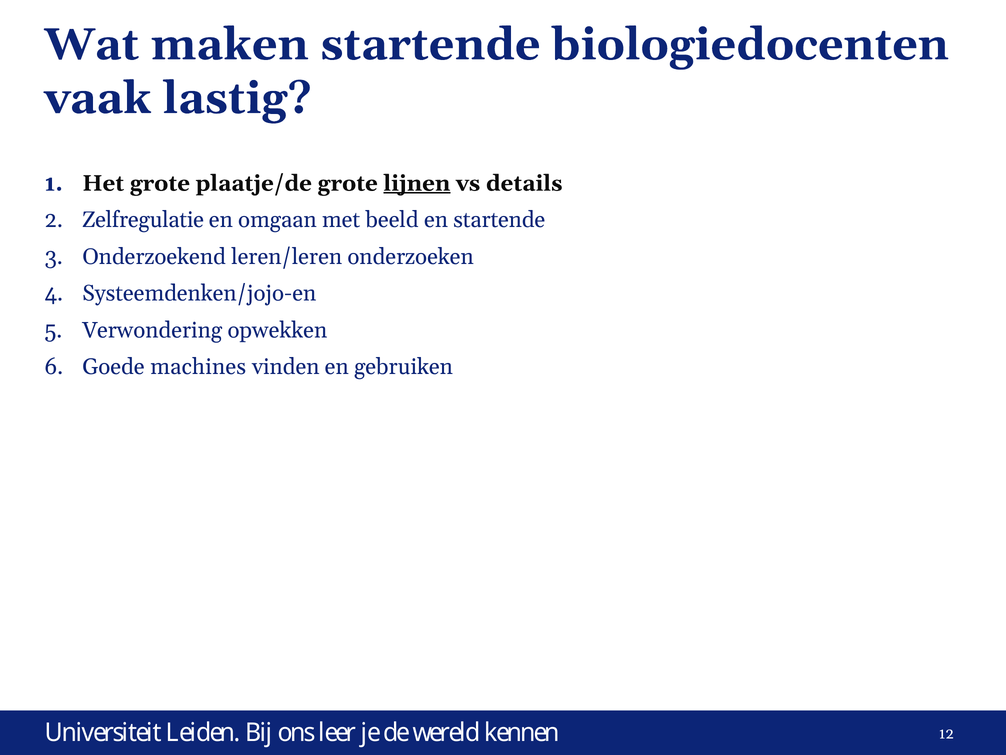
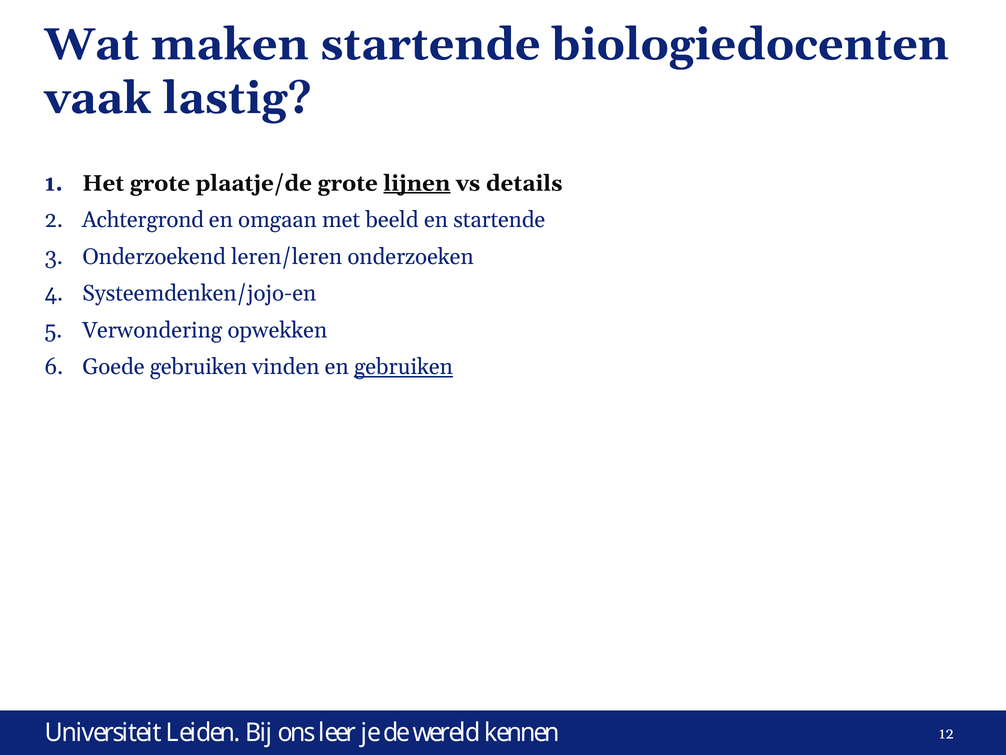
Zelfregulatie: Zelfregulatie -> Achtergrond (143, 220)
Goede machines: machines -> gebruiken (198, 367)
gebruiken underline: none -> present (403, 367)
